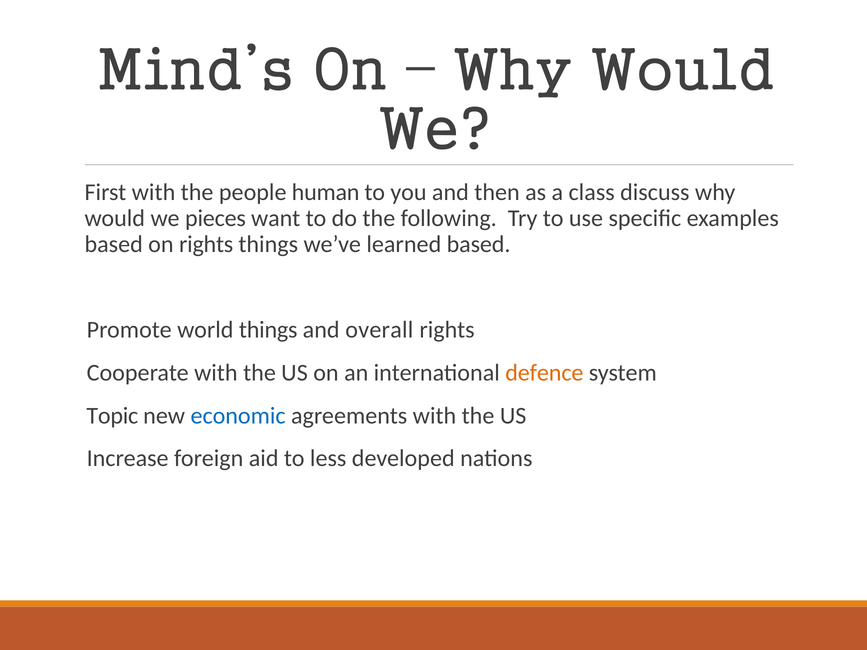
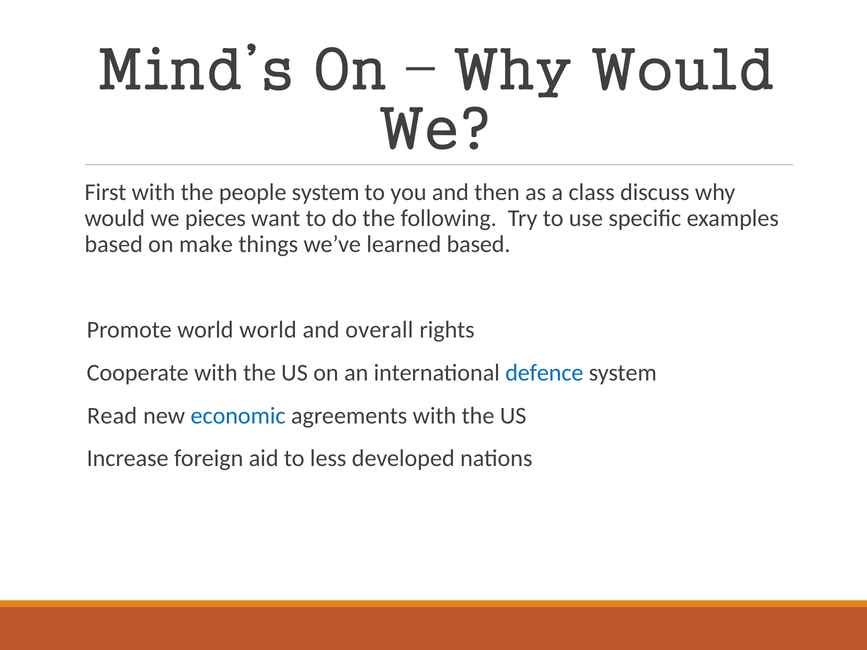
people human: human -> system (326, 192)
on rights: rights -> make (206, 244)
world things: things -> world (268, 330)
defence colour: orange -> blue (544, 373)
Topic: Topic -> Read (112, 416)
